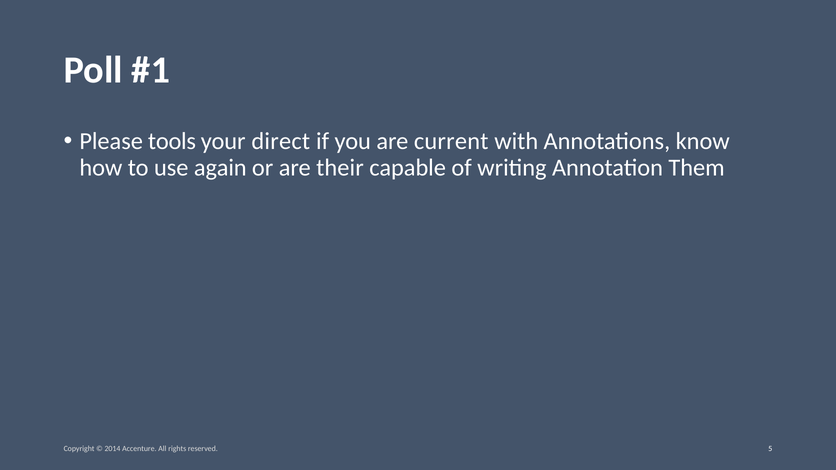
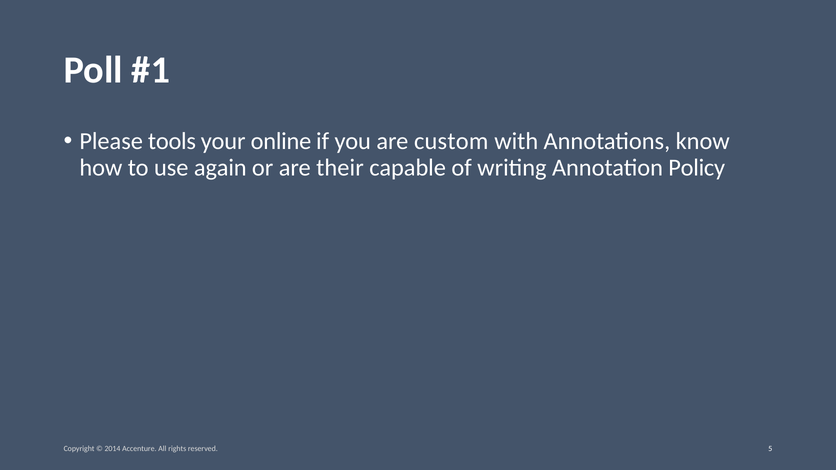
direct: direct -> online (281, 141)
current: current -> custom (451, 141)
Them: Them -> Policy (697, 168)
